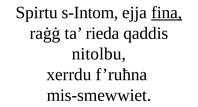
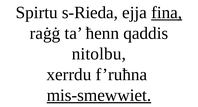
s-Intom: s-Intom -> s-Rieda (90, 12)
rieda: rieda -> ħenn (102, 33)
mis-smewwiet underline: none -> present (99, 95)
